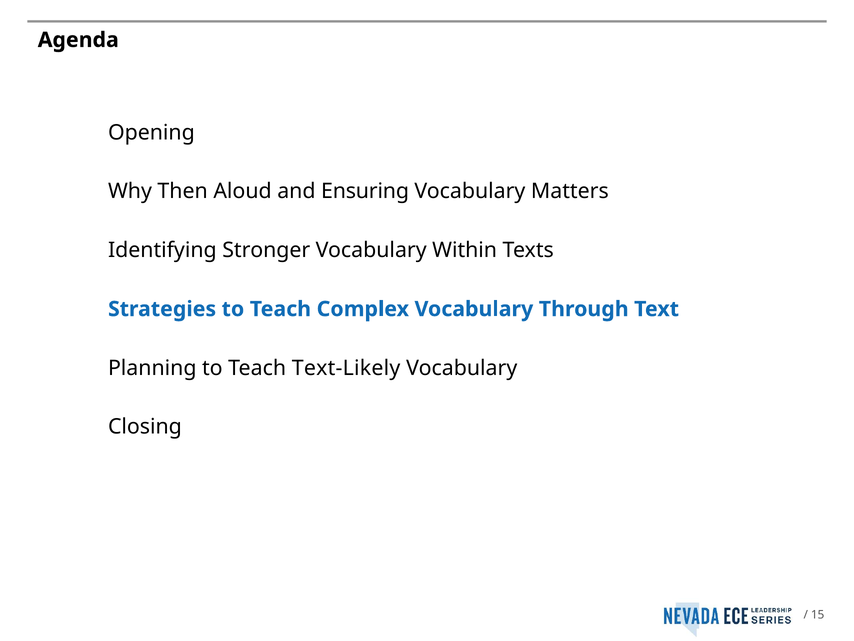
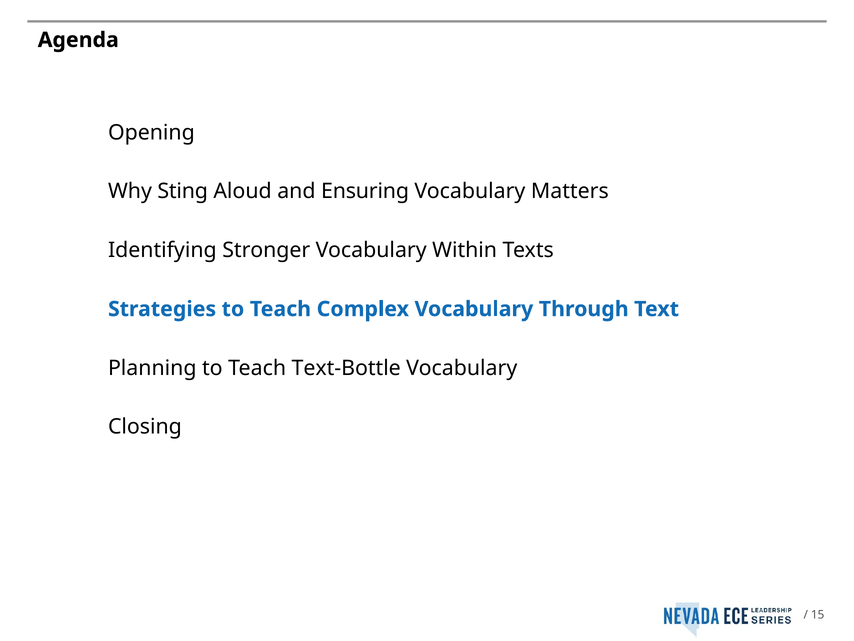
Then: Then -> Sting (183, 191)
Text-Likely: Text-Likely -> Text-Bottle (346, 368)
